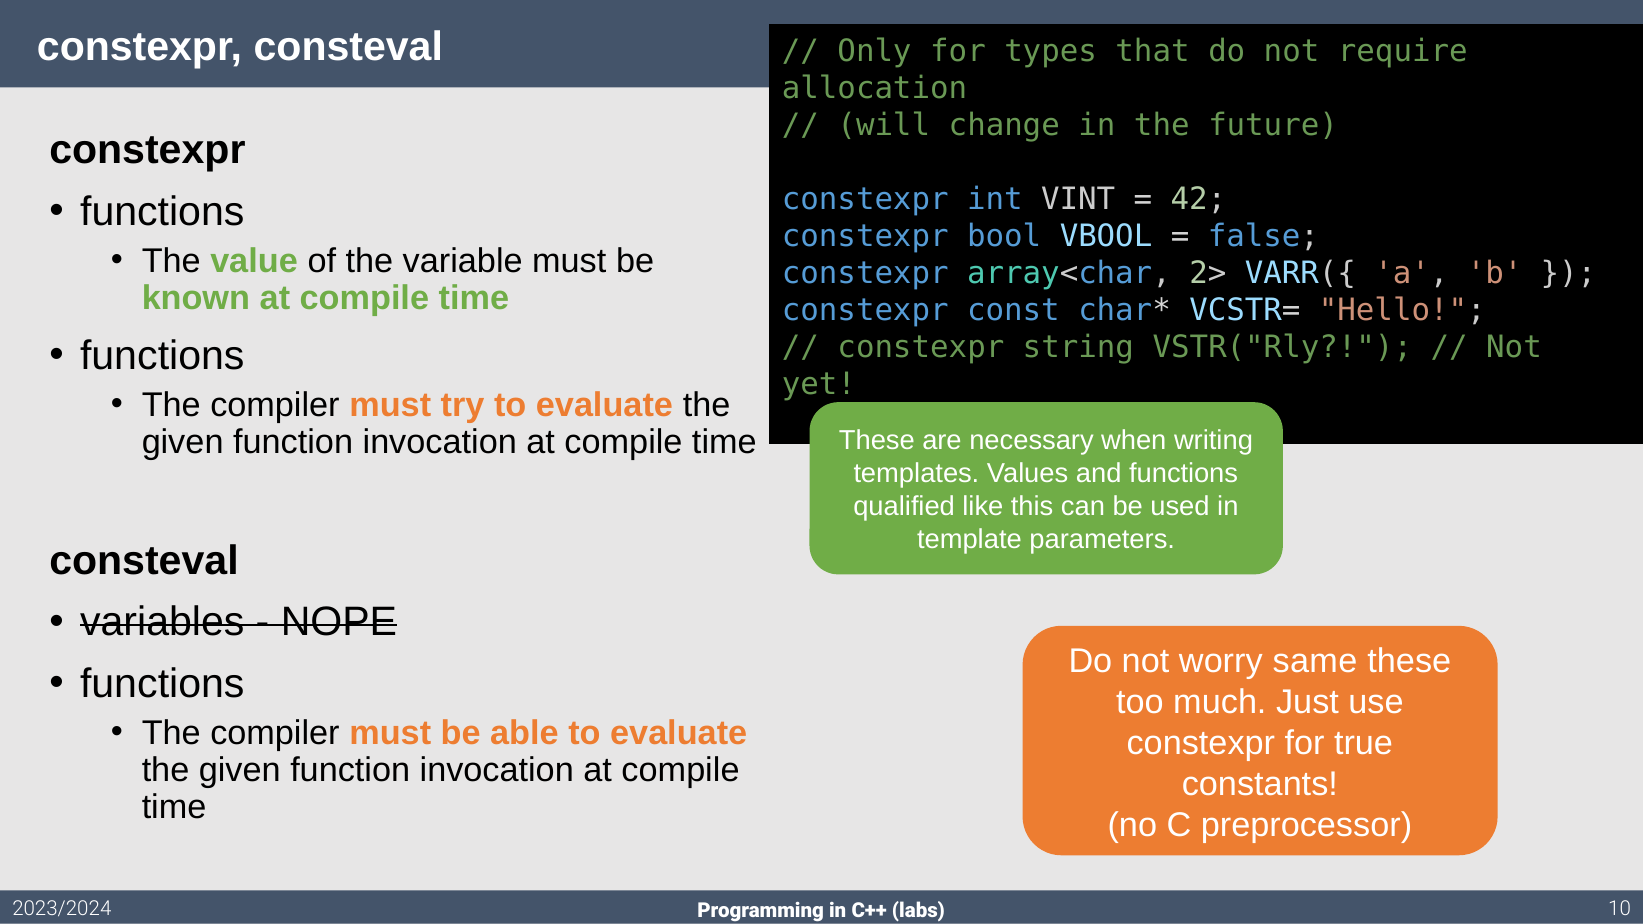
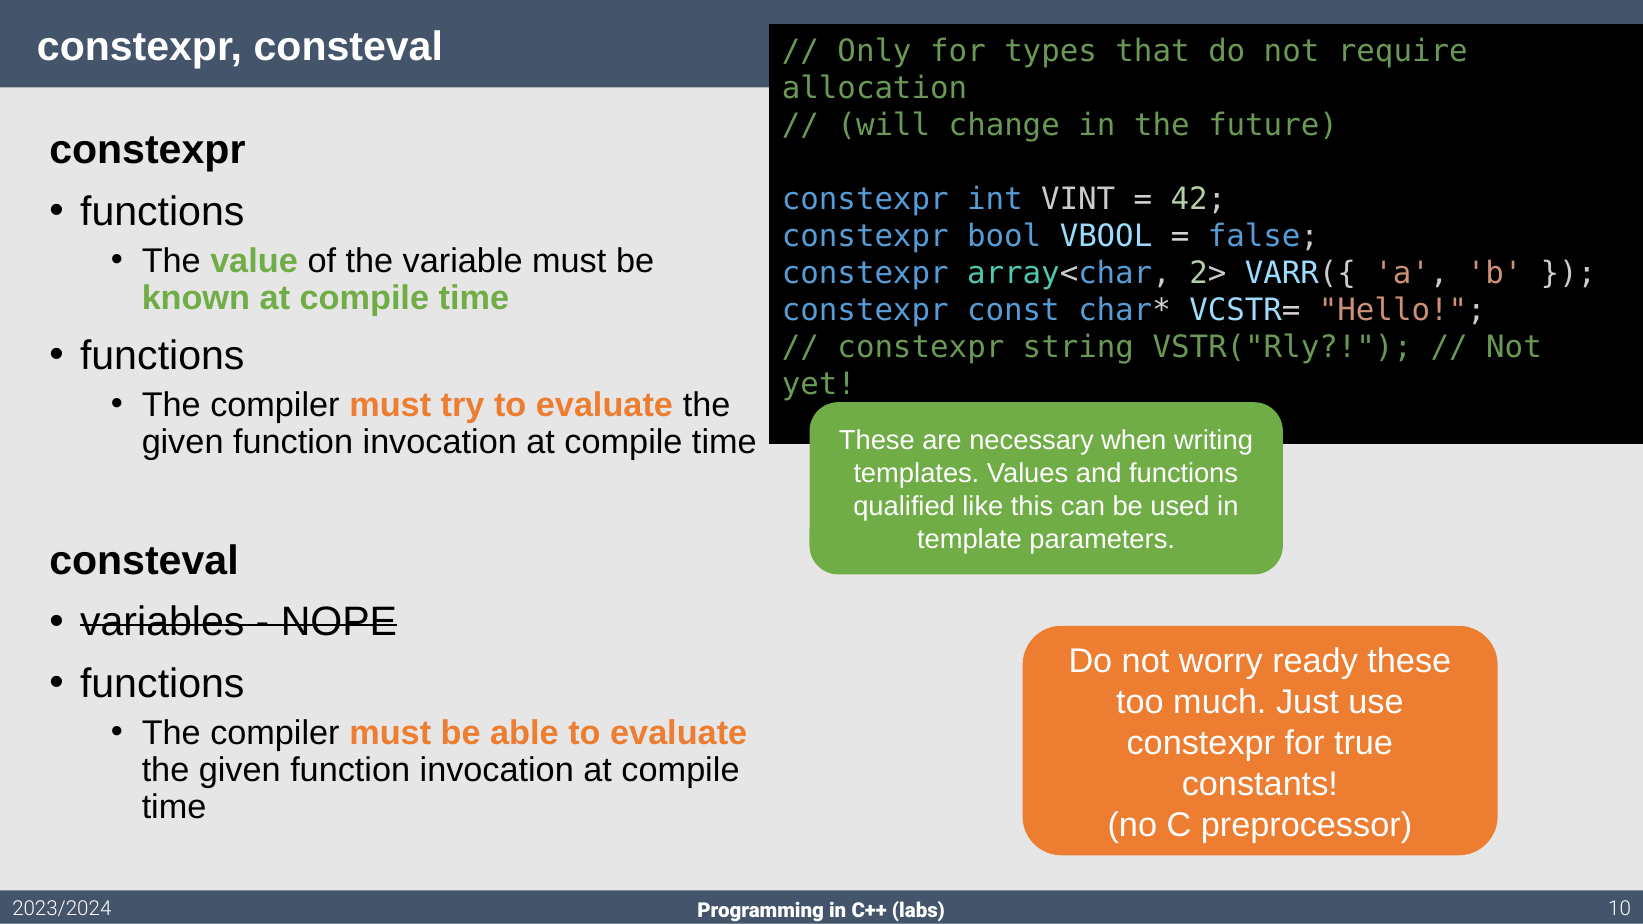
same: same -> ready (1315, 661)
